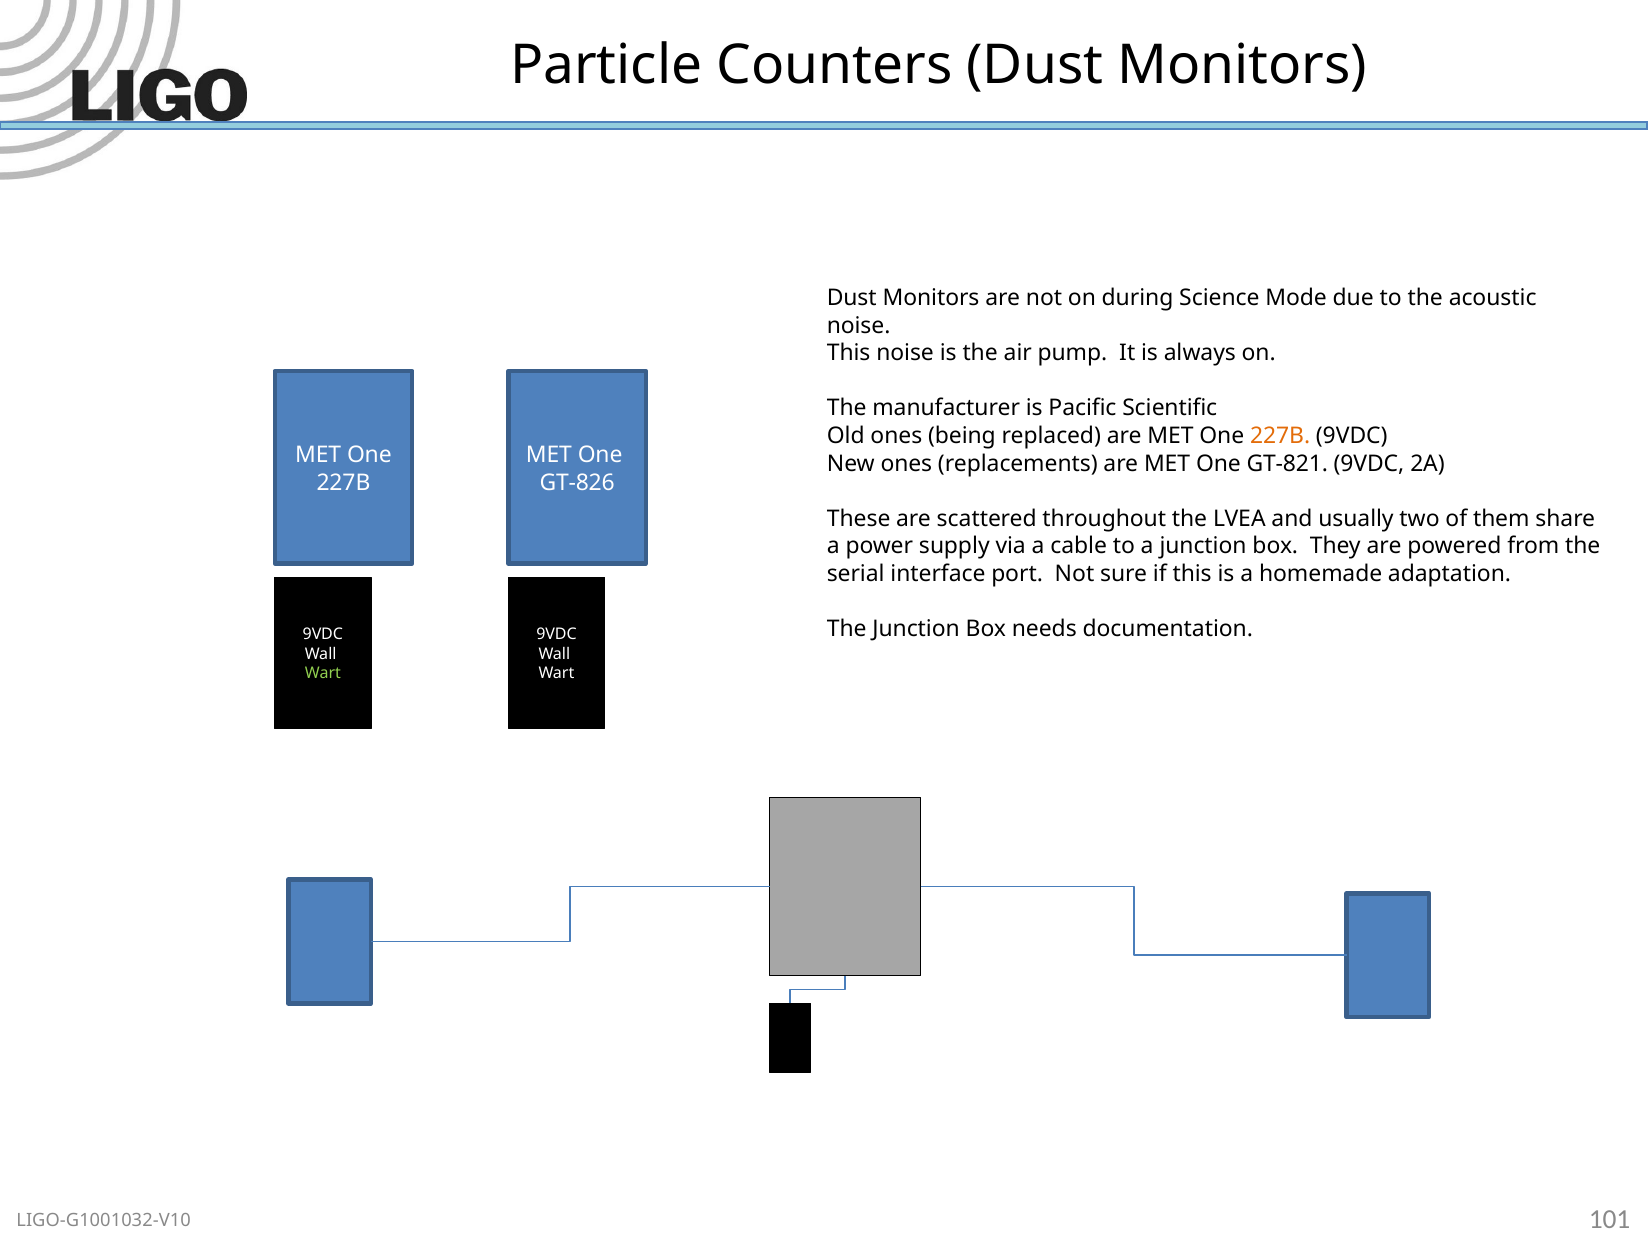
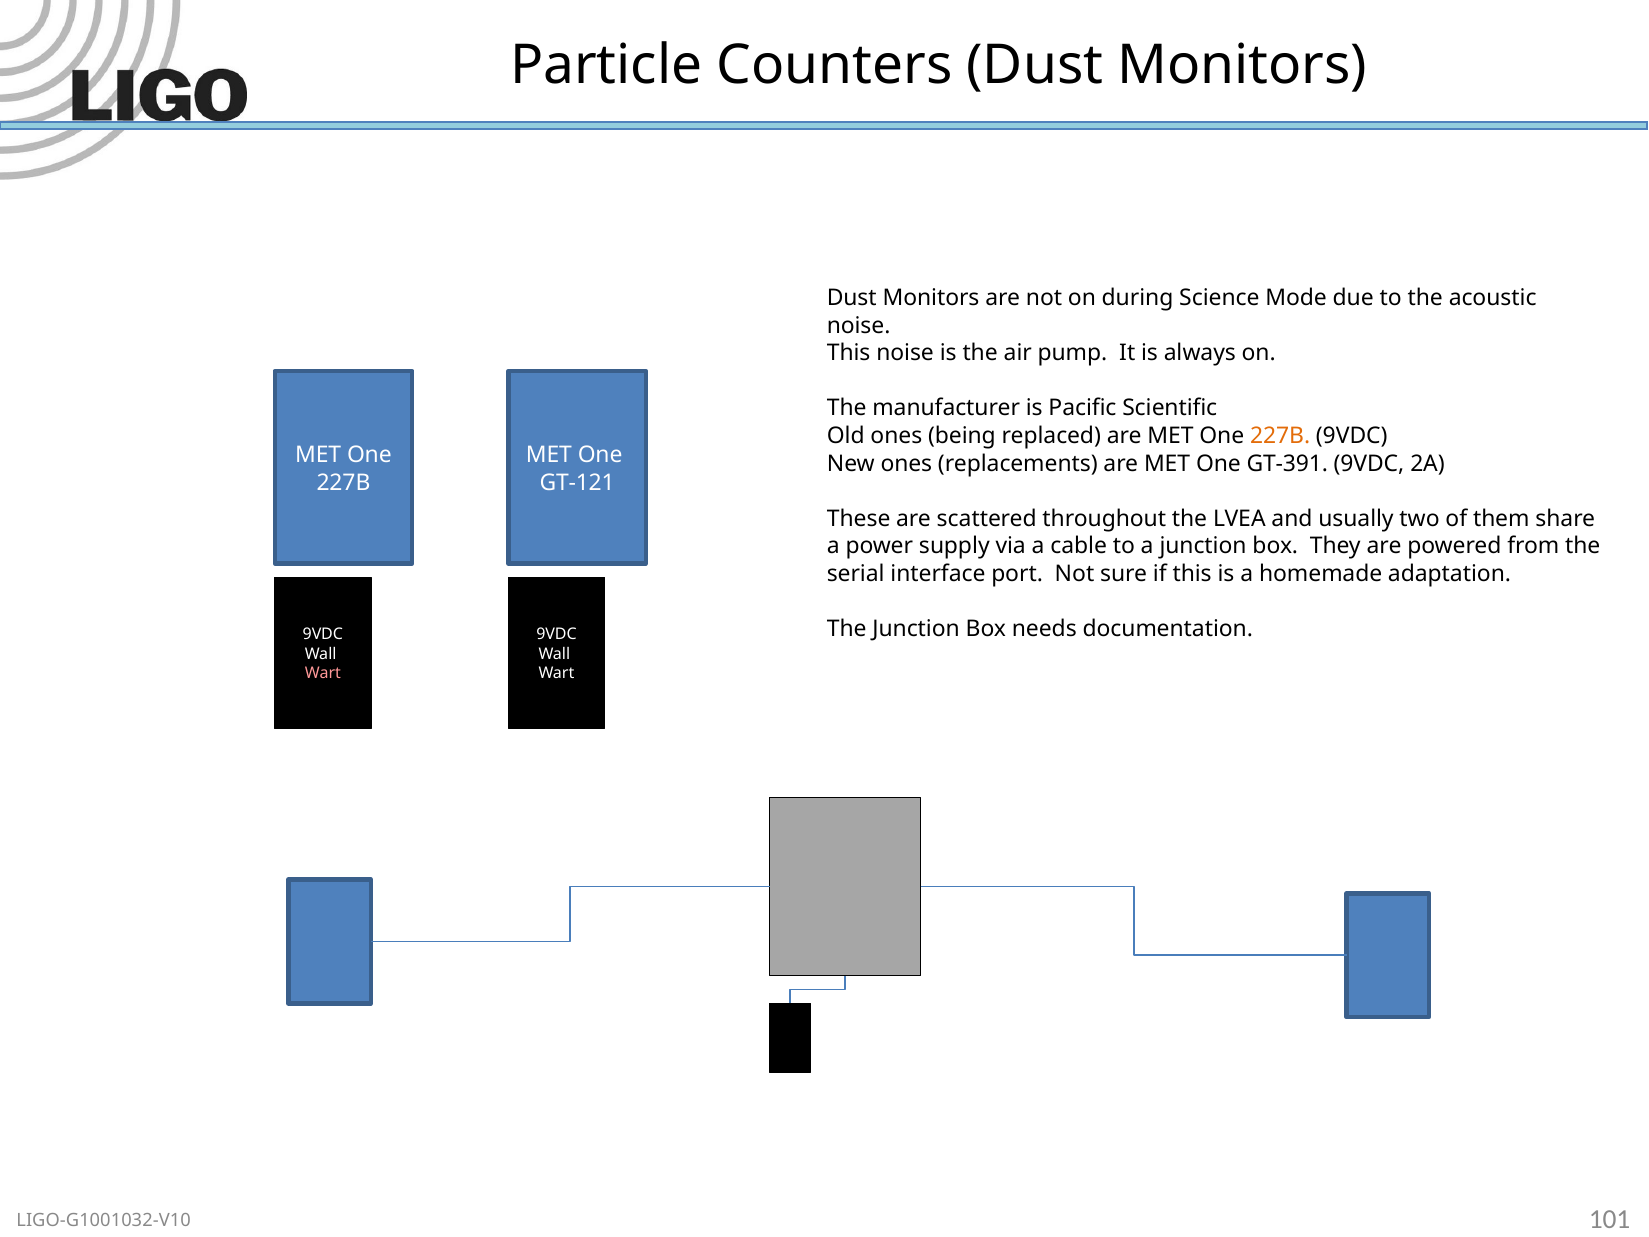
GT-821: GT-821 -> GT-391 (1287, 463)
GT-826: GT-826 -> GT-121 (577, 483)
Wart colour: light green -> pink (323, 673)
